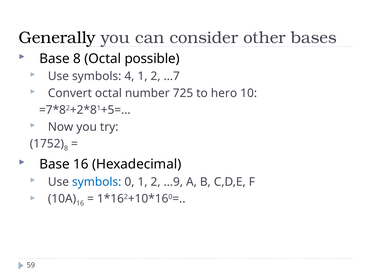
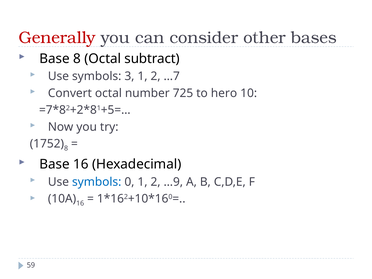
Generally colour: black -> red (57, 38)
possible: possible -> subtract (152, 59)
4: 4 -> 3 (129, 76)
